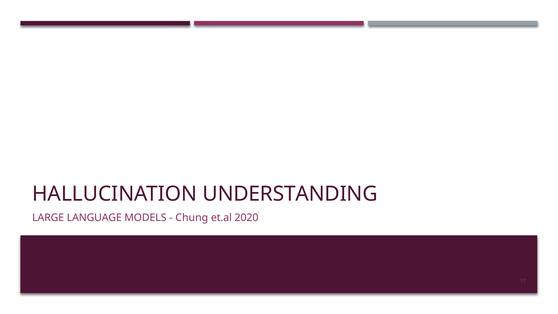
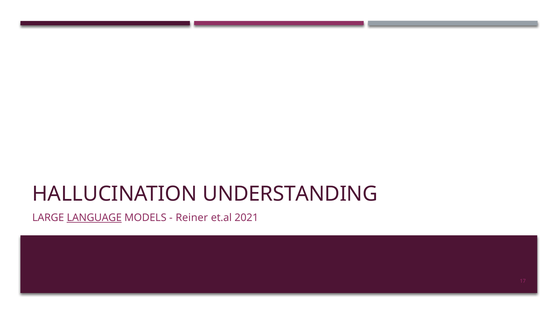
LANGUAGE underline: none -> present (94, 218)
Chung: Chung -> Reiner (192, 218)
2020: 2020 -> 2021 (246, 218)
